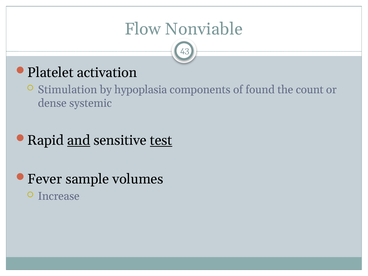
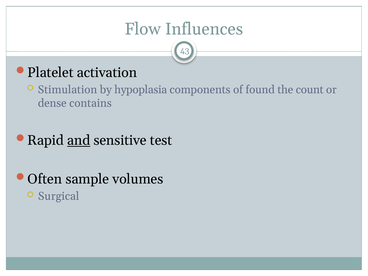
Nonviable: Nonviable -> Influences (204, 29)
systemic: systemic -> contains (91, 103)
test underline: present -> none (161, 140)
Fever: Fever -> Often (45, 179)
Increase: Increase -> Surgical (59, 196)
